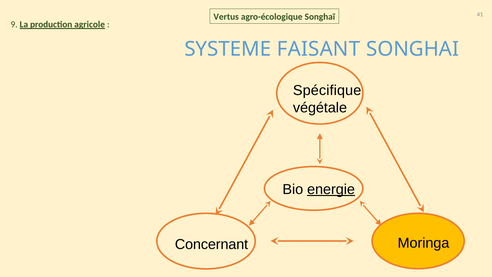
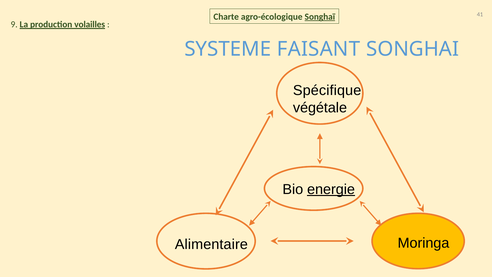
Vertus: Vertus -> Charte (226, 17)
Songhaï underline: none -> present (320, 17)
agricole: agricole -> volailles (90, 25)
Concernant: Concernant -> Alimentaire (211, 244)
